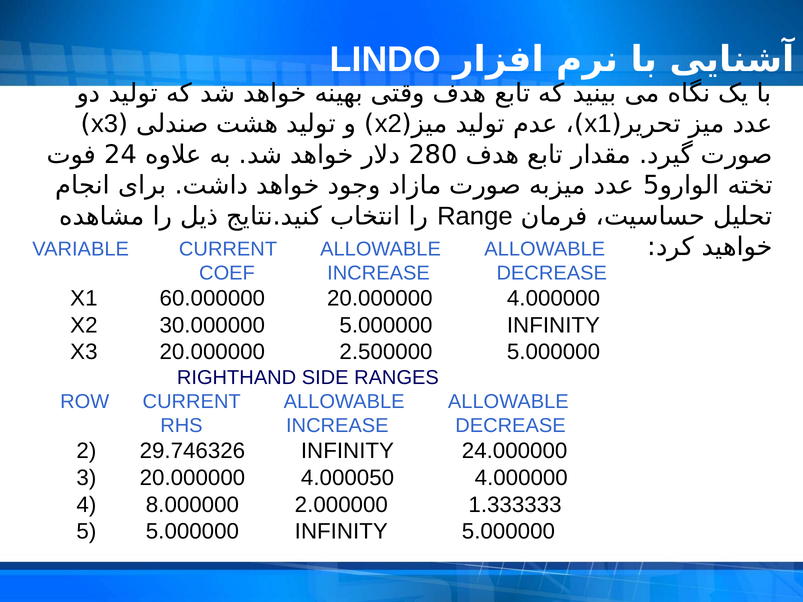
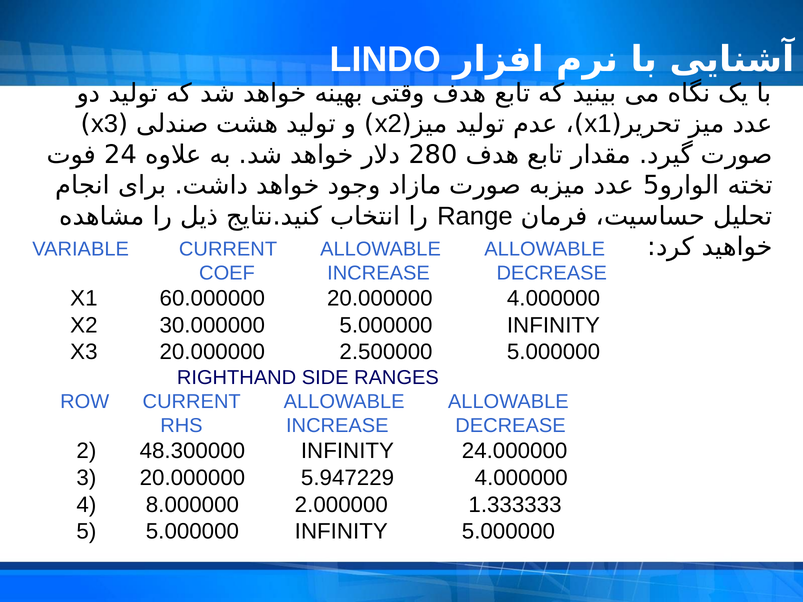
29.746326: 29.746326 -> 48.300000 (192, 451)
4.000050: 4.000050 -> 5.947229 (348, 478)
